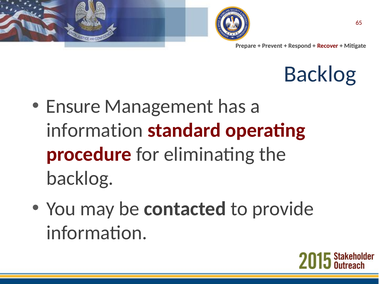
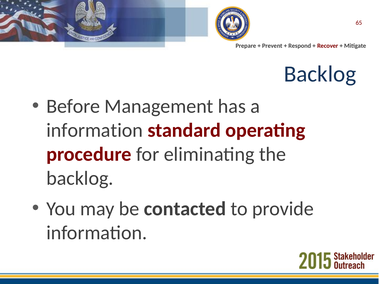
Ensure: Ensure -> Before (73, 106)
